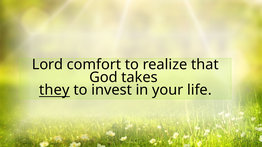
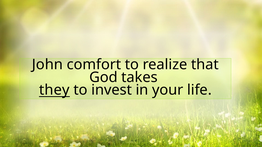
Lord: Lord -> John (47, 65)
